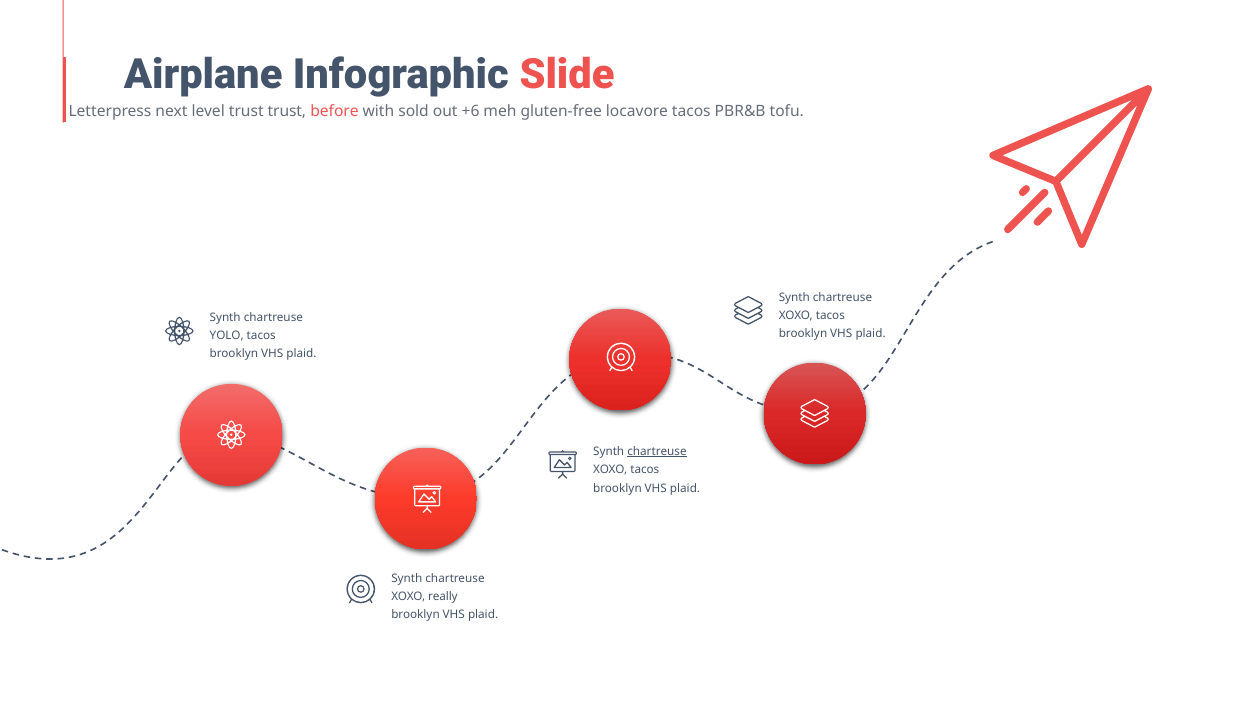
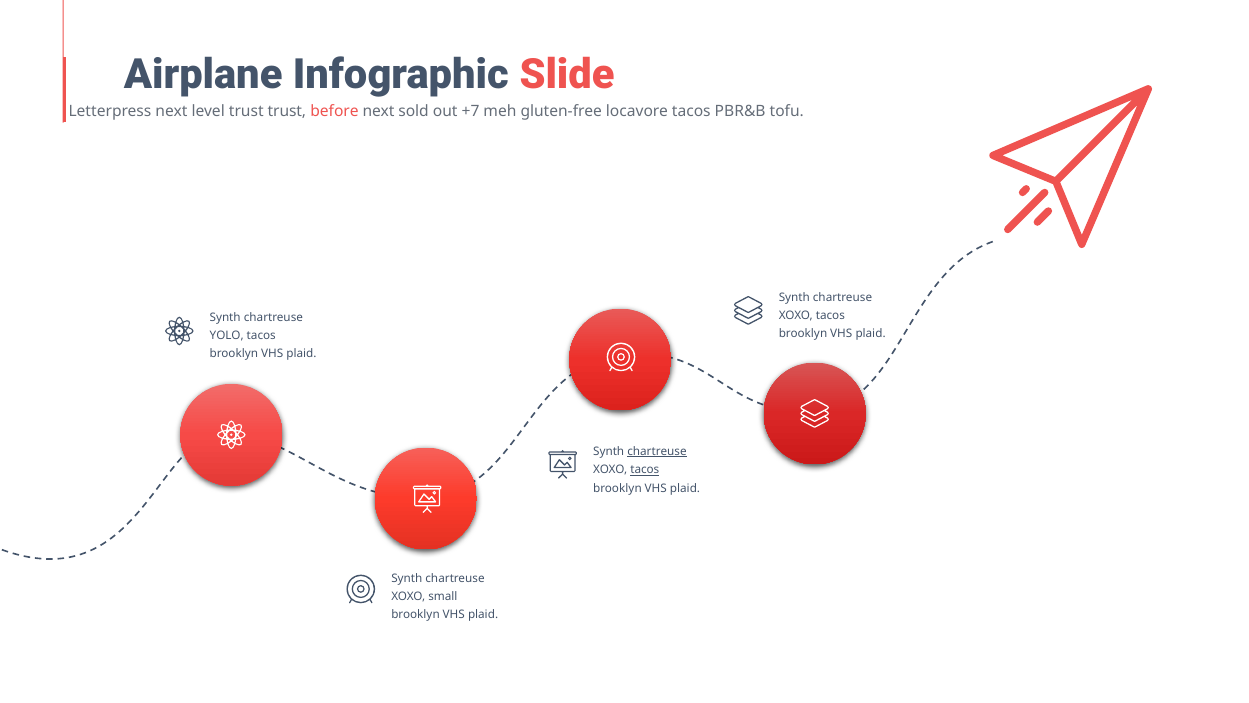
before with: with -> next (379, 111)
+6: +6 -> +7 (471, 111)
tacos underline: none -> present (645, 470)
really: really -> small (443, 596)
